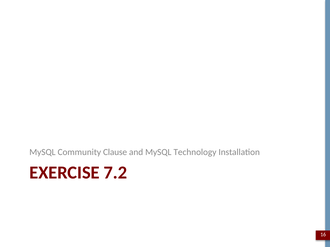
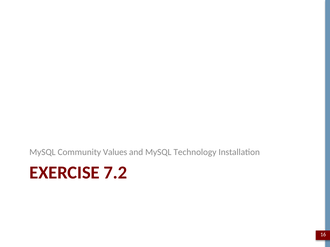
Clause: Clause -> Values (115, 153)
